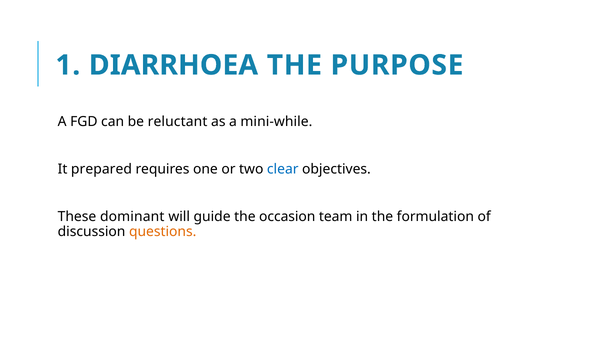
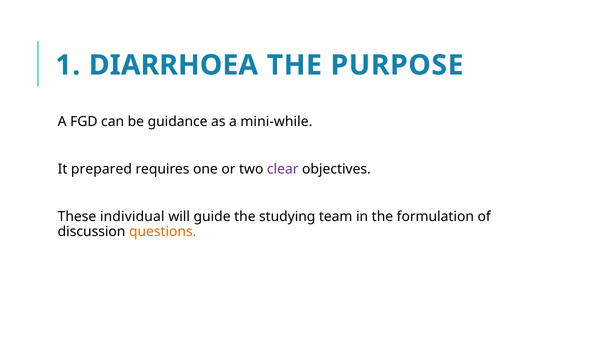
reluctant: reluctant -> guidance (178, 121)
clear colour: blue -> purple (283, 169)
dominant: dominant -> individual (132, 217)
occasion: occasion -> studying (287, 217)
